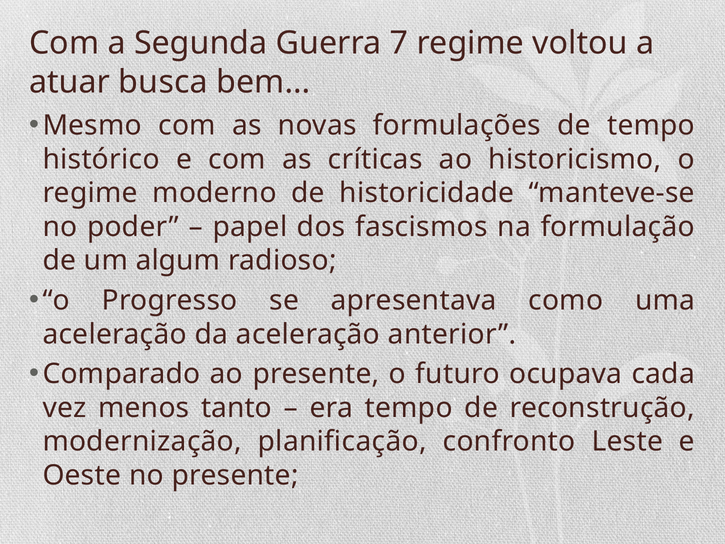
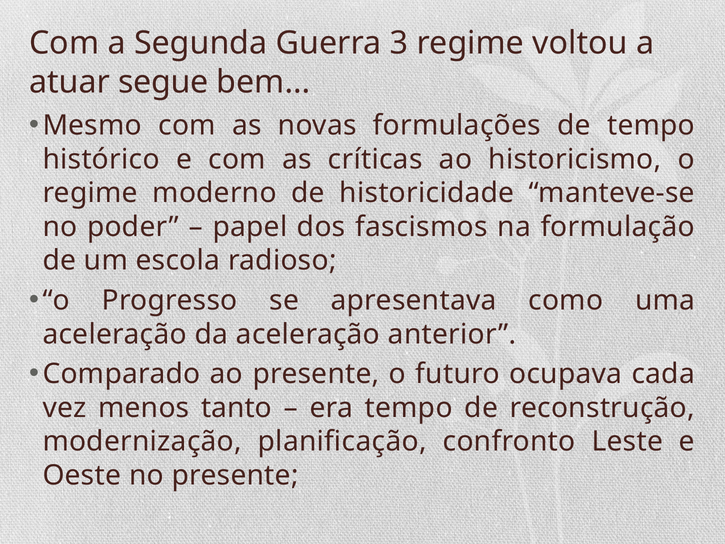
7: 7 -> 3 (399, 43)
busca: busca -> segue (163, 82)
algum: algum -> escola (178, 260)
